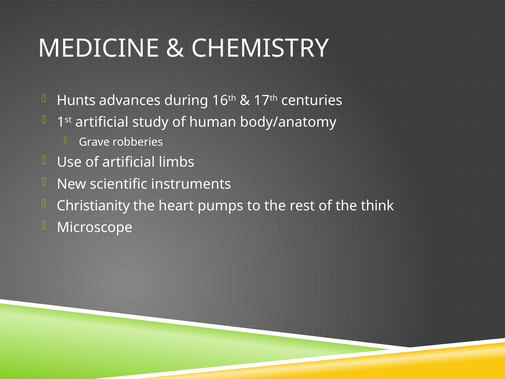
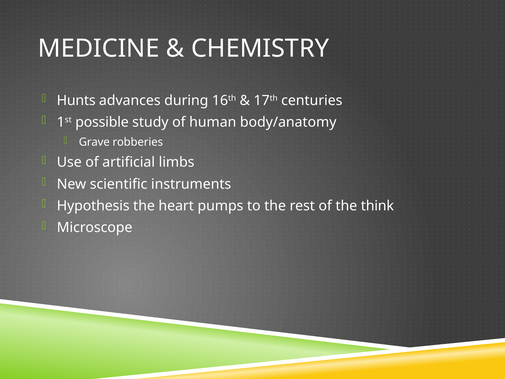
1st artificial: artificial -> possible (102, 122)
Christianity: Christianity -> Hypothesis (93, 206)
